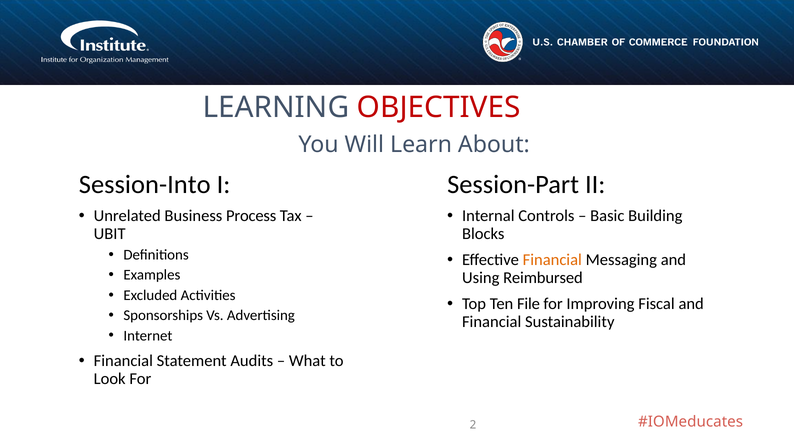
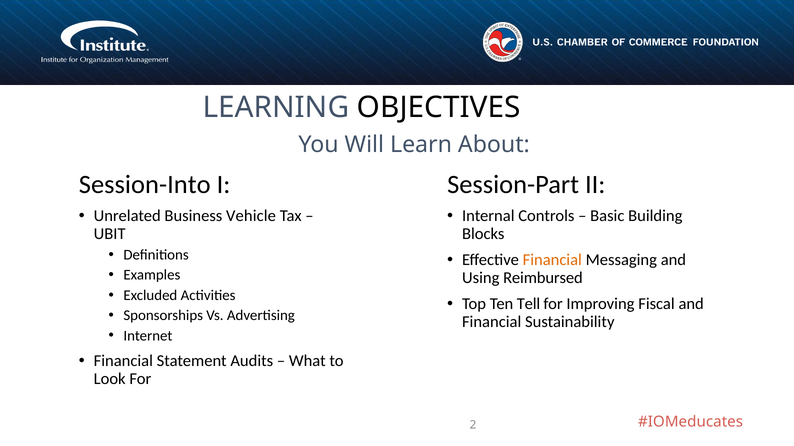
OBJECTIVES colour: red -> black (439, 108)
Process: Process -> Vehicle (251, 216)
File: File -> Tell (528, 304)
